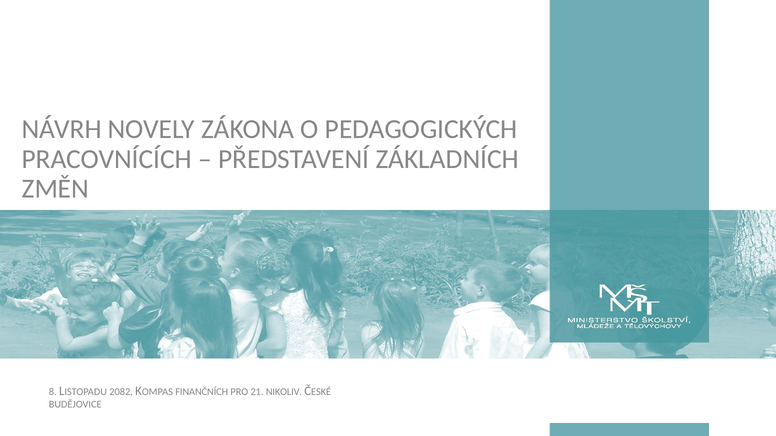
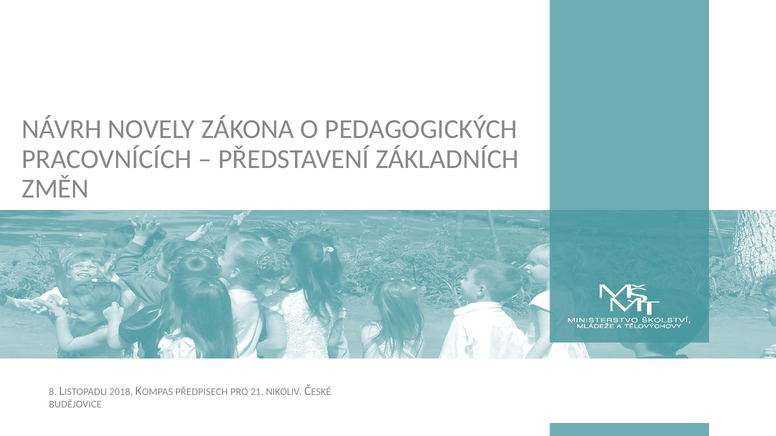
2082: 2082 -> 2018 (121, 392)
FINANČNÍCH: FINANČNÍCH -> PŘEDPISECH (202, 392)
